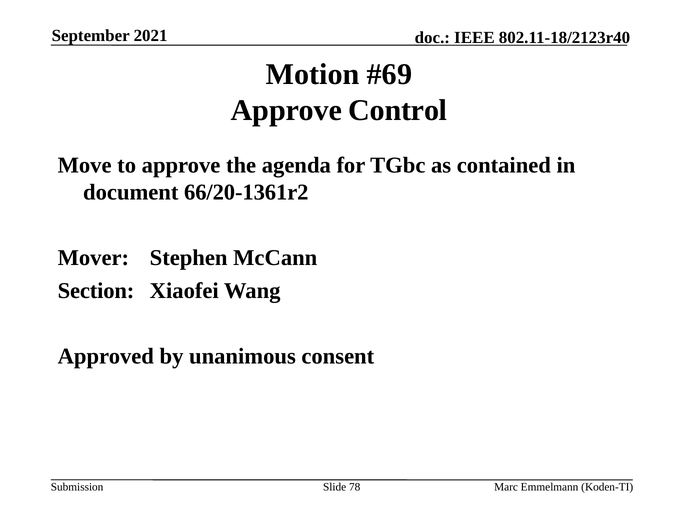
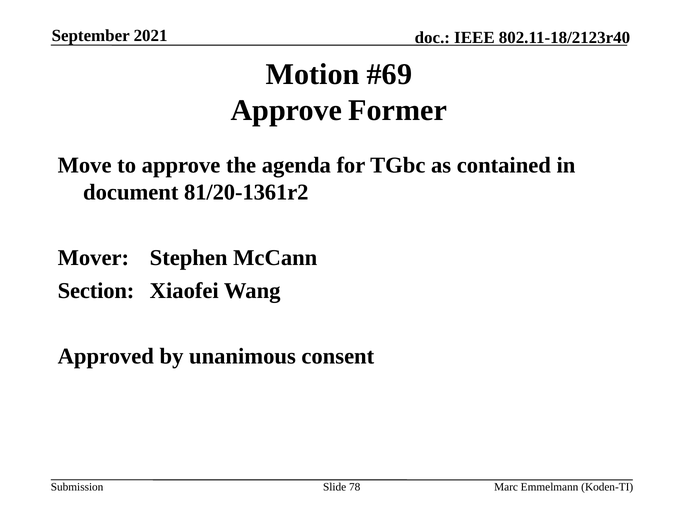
Control: Control -> Former (398, 111)
66/20-1361r2: 66/20-1361r2 -> 81/20-1361r2 (246, 193)
